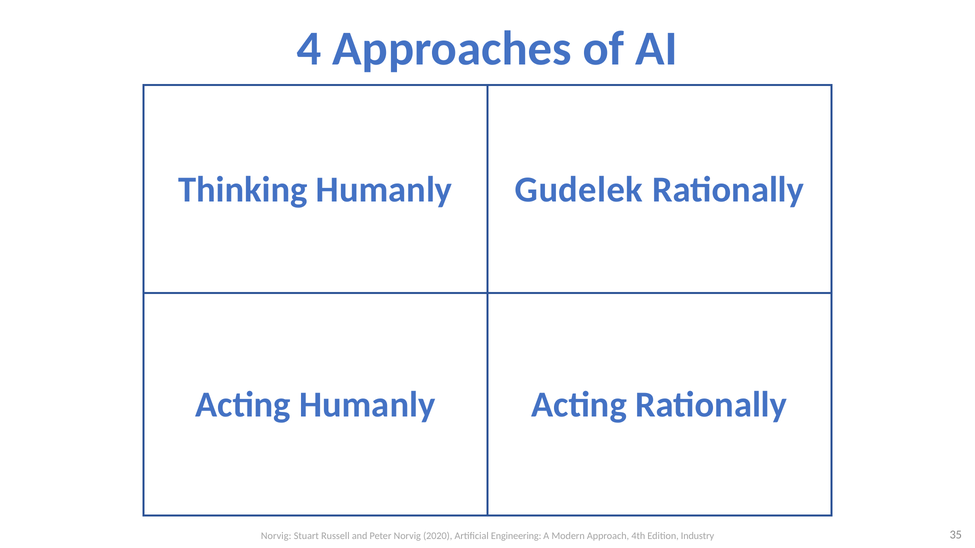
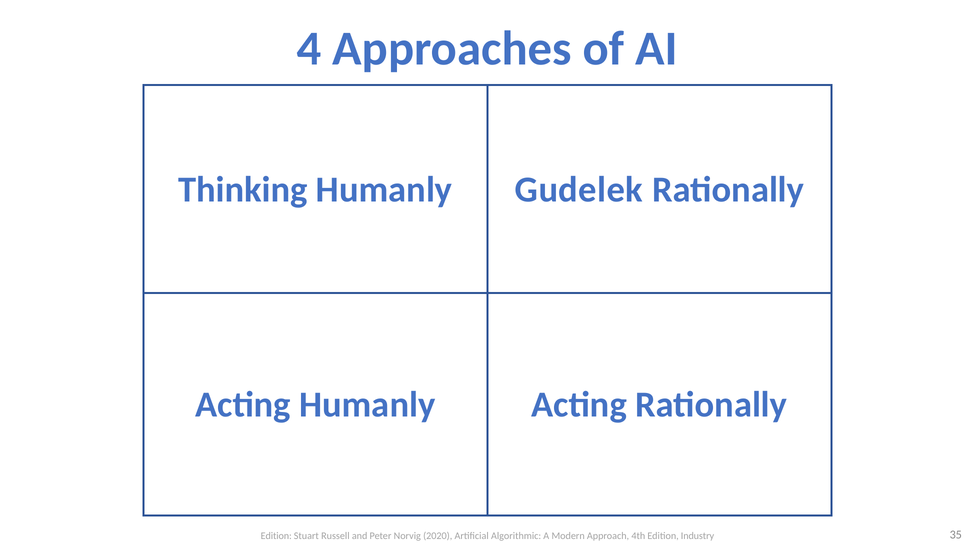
Norvig: Norvig -> Edition (276, 537)
Engineering: Engineering -> Algorithmic (516, 537)
